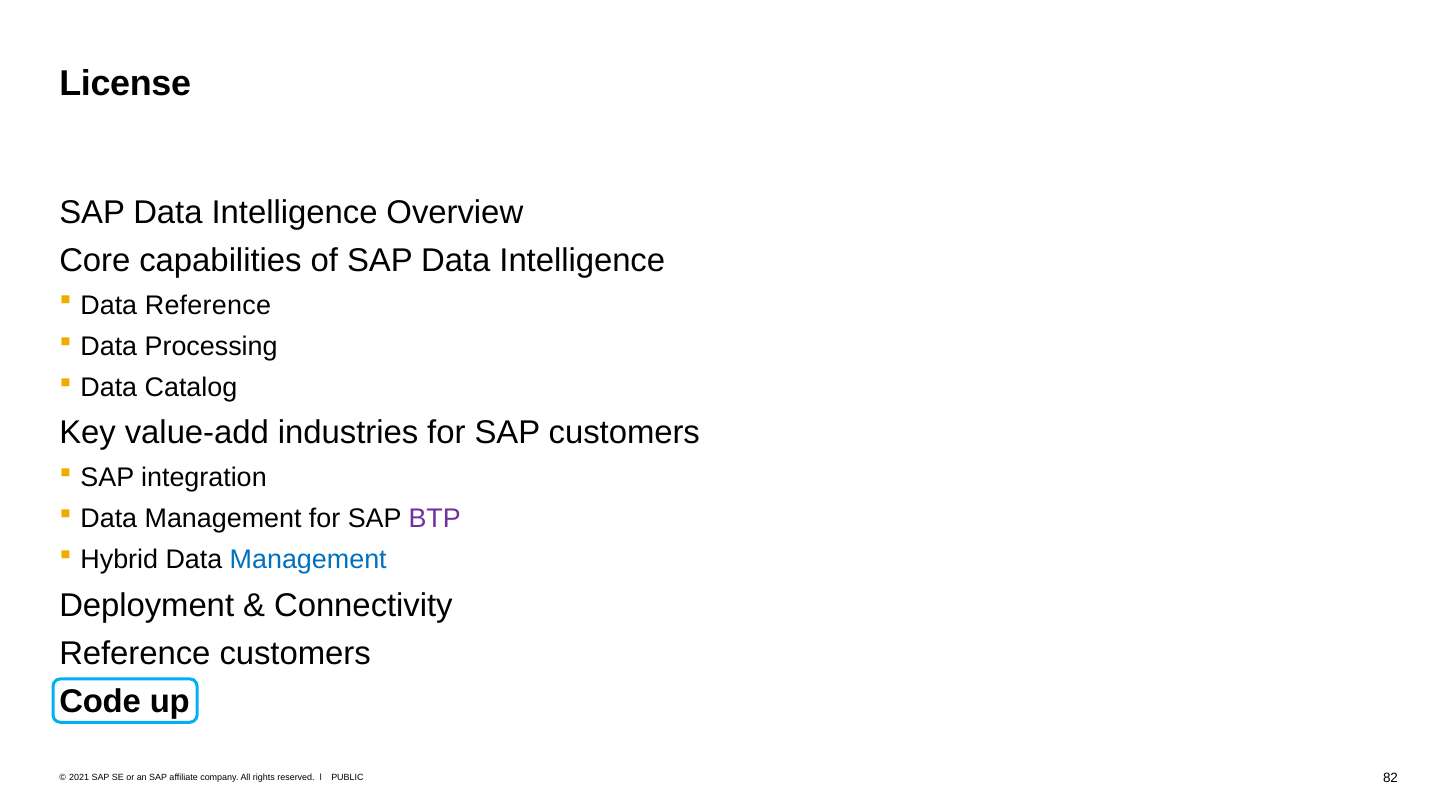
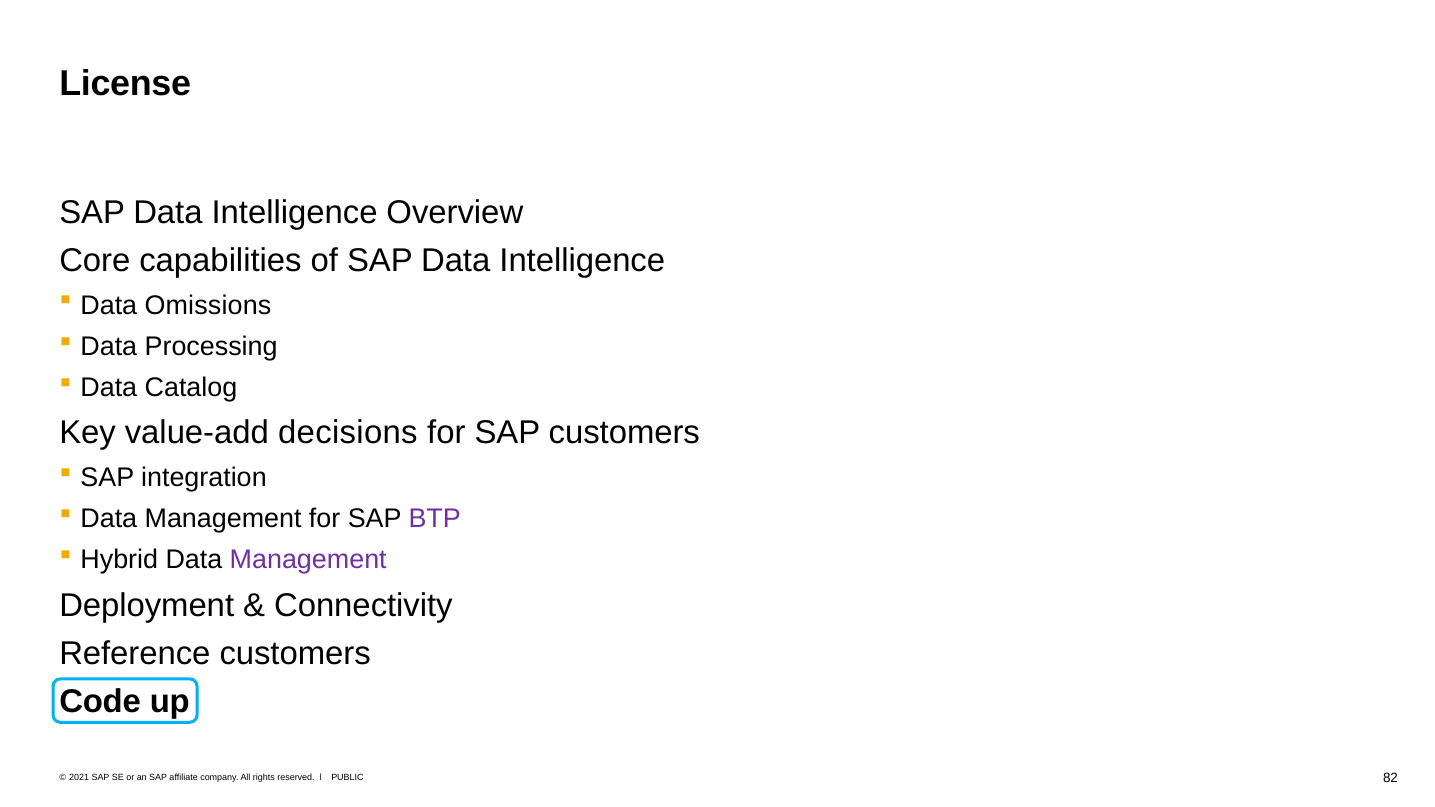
Data Reference: Reference -> Omissions (208, 305)
industries: industries -> decisions (348, 433)
Management colour: blue -> purple (308, 560)
